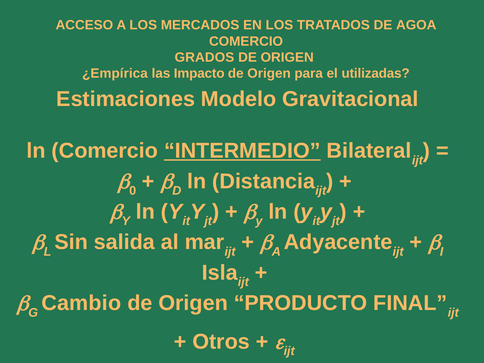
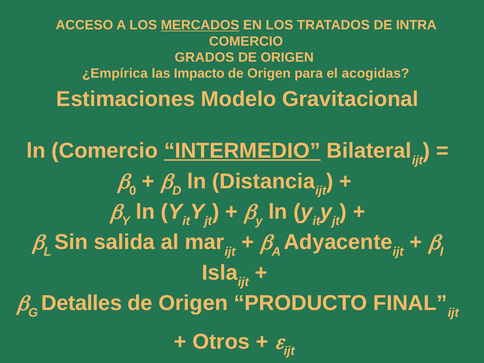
MERCADOS underline: none -> present (200, 25)
AGOA: AGOA -> INTRA (416, 25)
utilizadas: utilizadas -> acogidas (375, 74)
Cambio: Cambio -> Detalles (82, 303)
